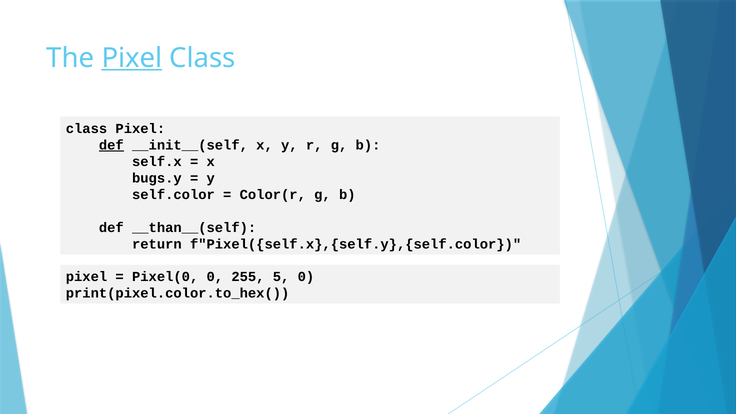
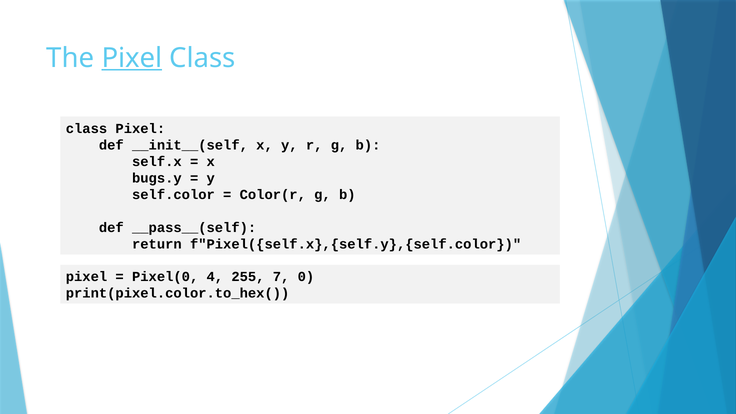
def underline: present -> none (111, 145)
__than__(self: __than__(self -> __pass__(self (194, 228)
Pixel(0 0: 0 -> 4 (215, 277)
5: 5 -> 7 (281, 277)
